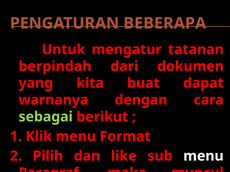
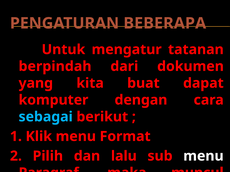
warnanya: warnanya -> komputer (53, 100)
sebagai colour: light green -> light blue (46, 117)
like: like -> lalu (124, 156)
